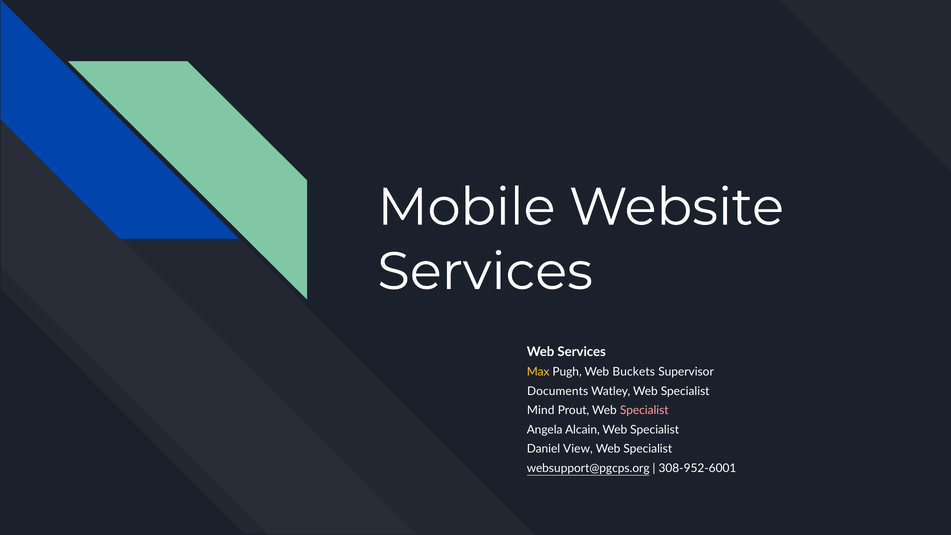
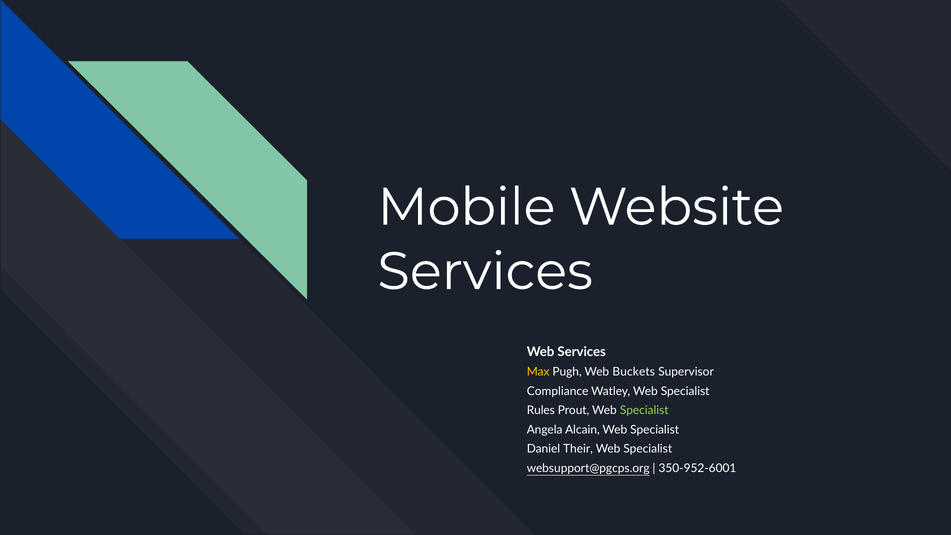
Documents: Documents -> Compliance (558, 391)
Mind: Mind -> Rules (541, 410)
Specialist colour: pink -> light green (644, 410)
View: View -> Their (578, 449)
308-952-6001: 308-952-6001 -> 350-952-6001 (697, 468)
